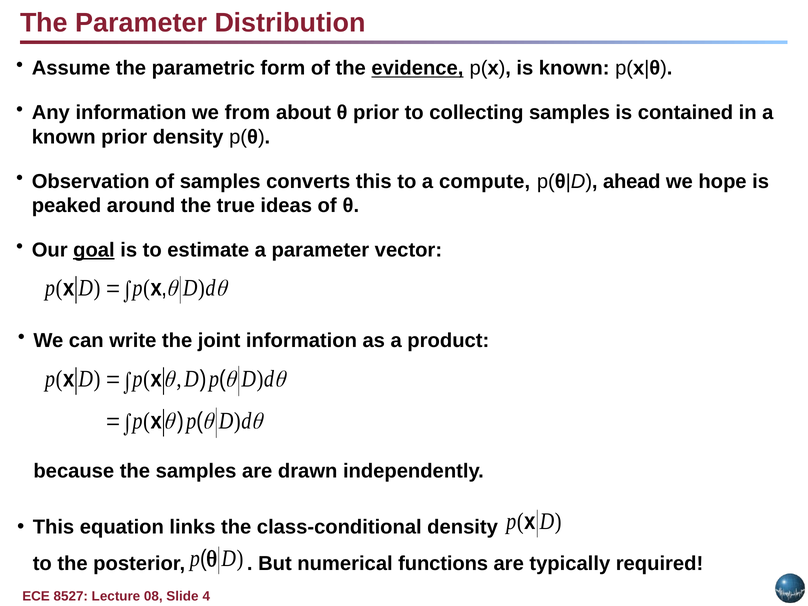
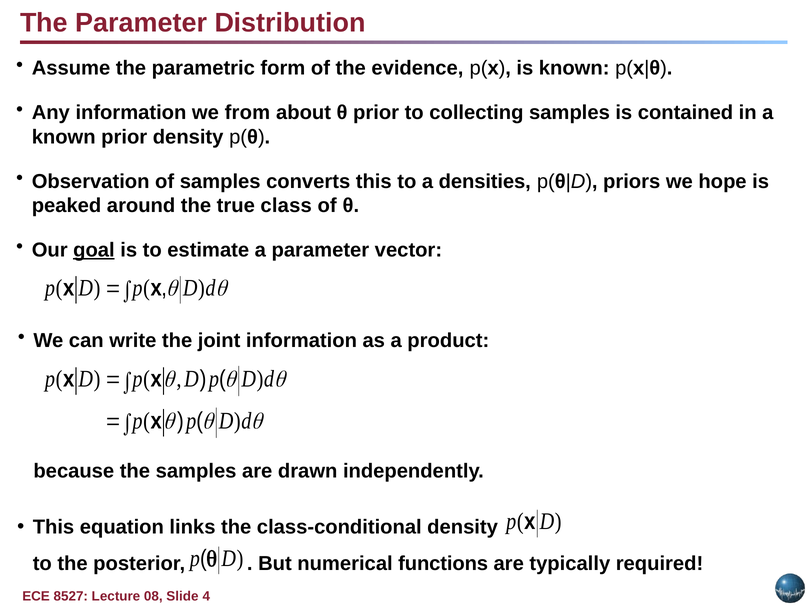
evidence underline: present -> none (417, 68)
compute: compute -> densities (485, 181)
ahead: ahead -> priors (632, 181)
ideas: ideas -> class (286, 206)
